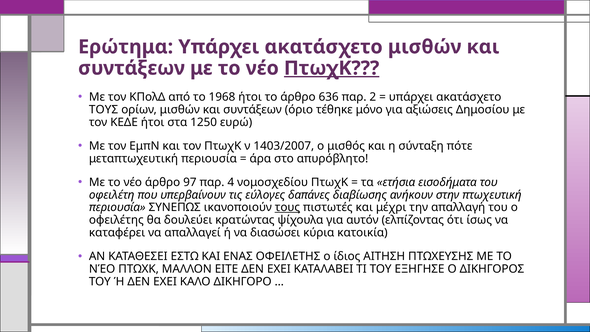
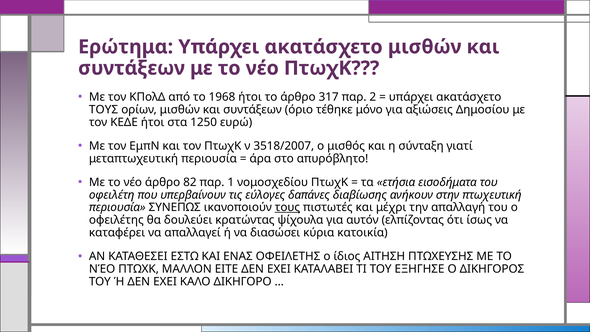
ΠτωχΚ underline: present -> none (332, 68)
636: 636 -> 317 (329, 97)
1403/2007: 1403/2007 -> 3518/2007 (284, 146)
πότε: πότε -> γιατί (460, 146)
97: 97 -> 82 (190, 182)
4: 4 -> 1 (231, 182)
